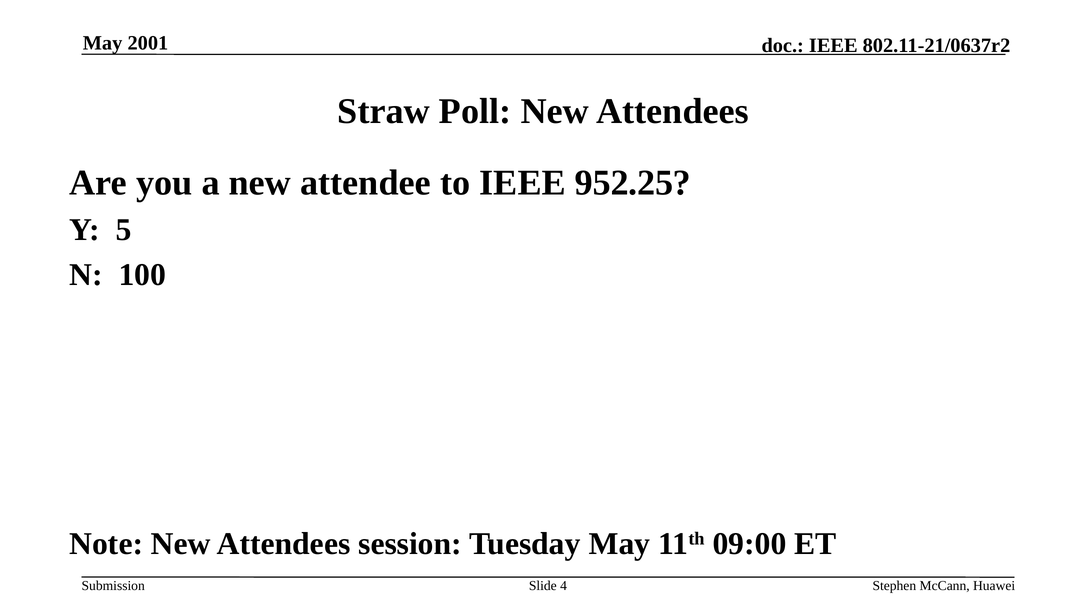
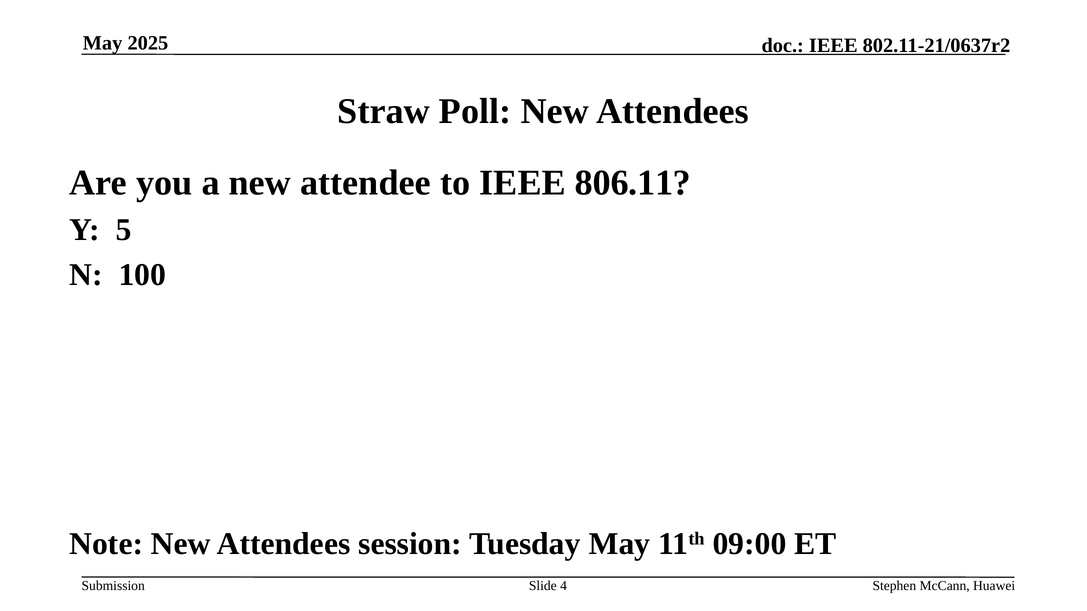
2001: 2001 -> 2025 (148, 43)
952.25: 952.25 -> 806.11 (633, 183)
